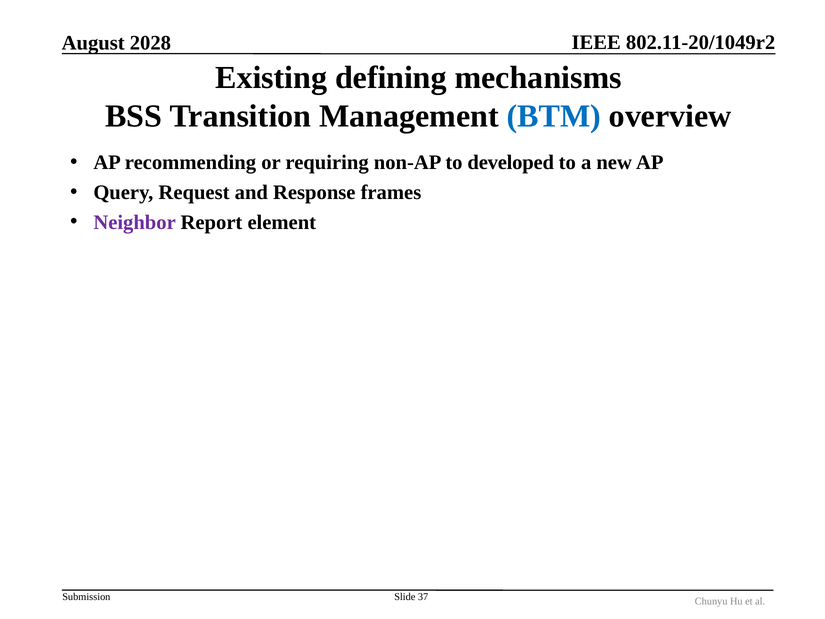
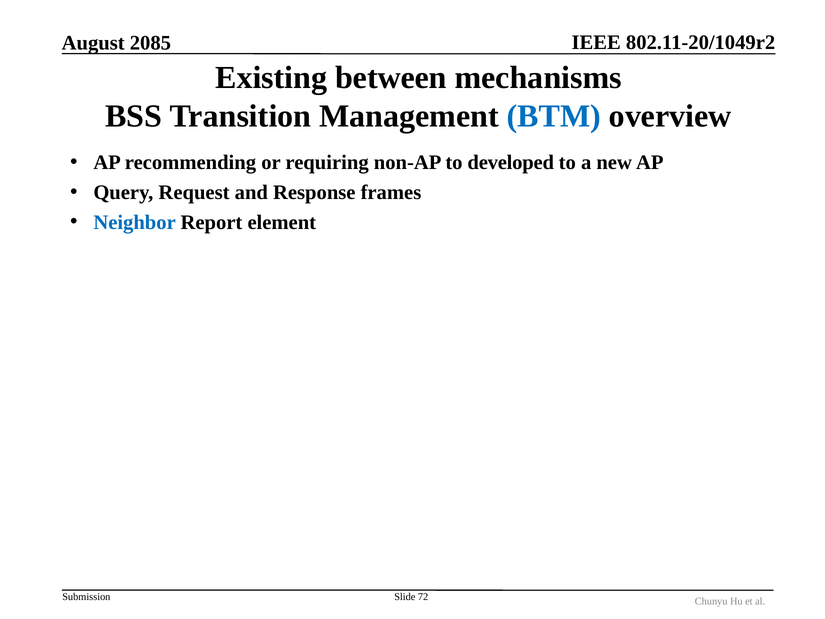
2028: 2028 -> 2085 (150, 43)
defining: defining -> between (391, 78)
Neighbor colour: purple -> blue (135, 222)
37: 37 -> 72 (423, 597)
